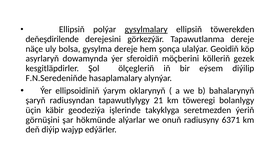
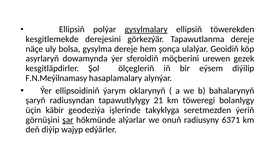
deňeşdirilende: deňeşdirilende -> kesgitlemekde (52, 39)
kölleriň: kölleriň -> urewen (216, 59)
F.N.Seredeniňde: F.N.Seredeniňde -> F.N.Meýilnamasy (56, 78)
şar underline: none -> present (68, 120)
